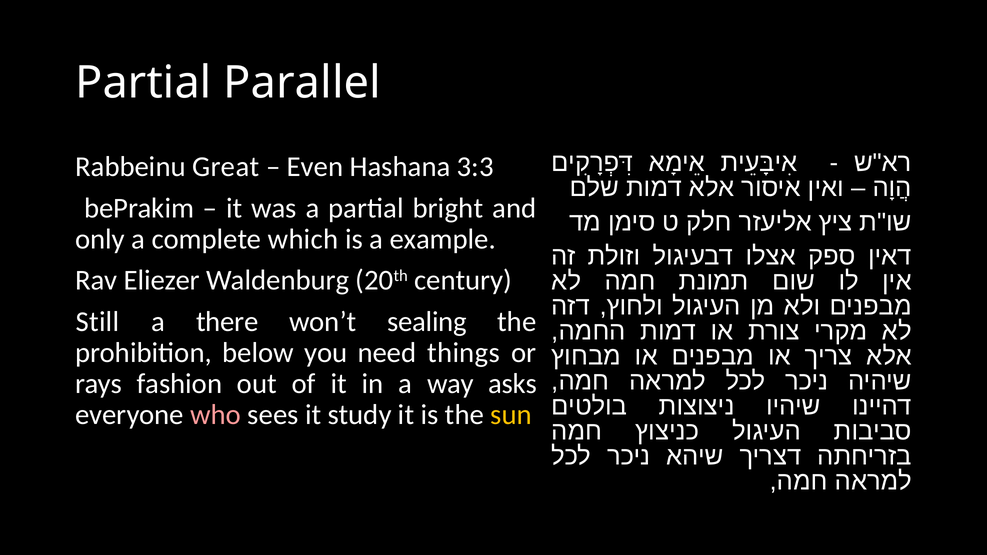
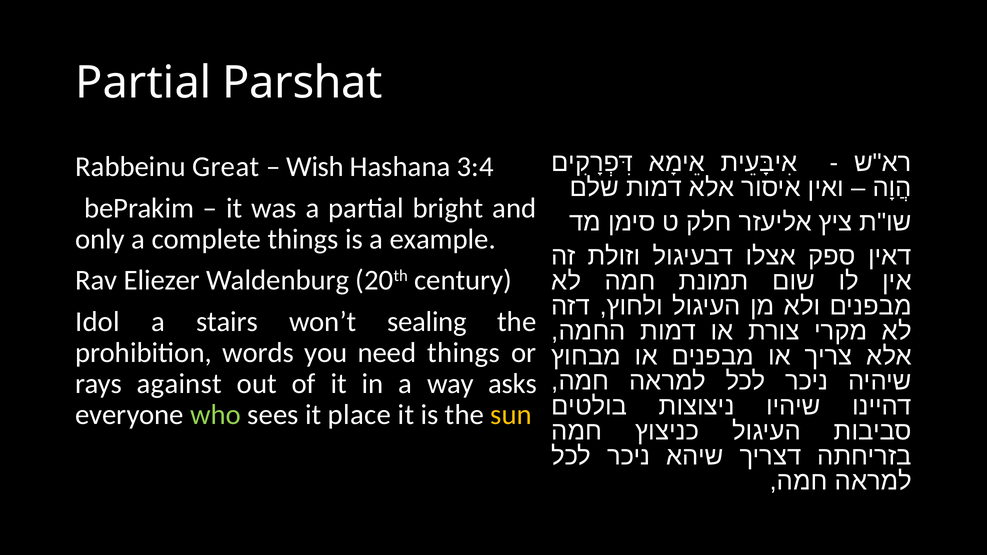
Parallel: Parallel -> Parshat (302, 83)
Even: Even -> Wish (315, 167)
3:3: 3:3 -> 3:4 (475, 167)
complete which: which -> things (303, 239)
Still: Still -> Idol (98, 322)
there: there -> stairs (227, 322)
below: below -> words (258, 353)
fashion: fashion -> against (179, 384)
who colour: pink -> light green (216, 415)
study: study -> place (359, 415)
